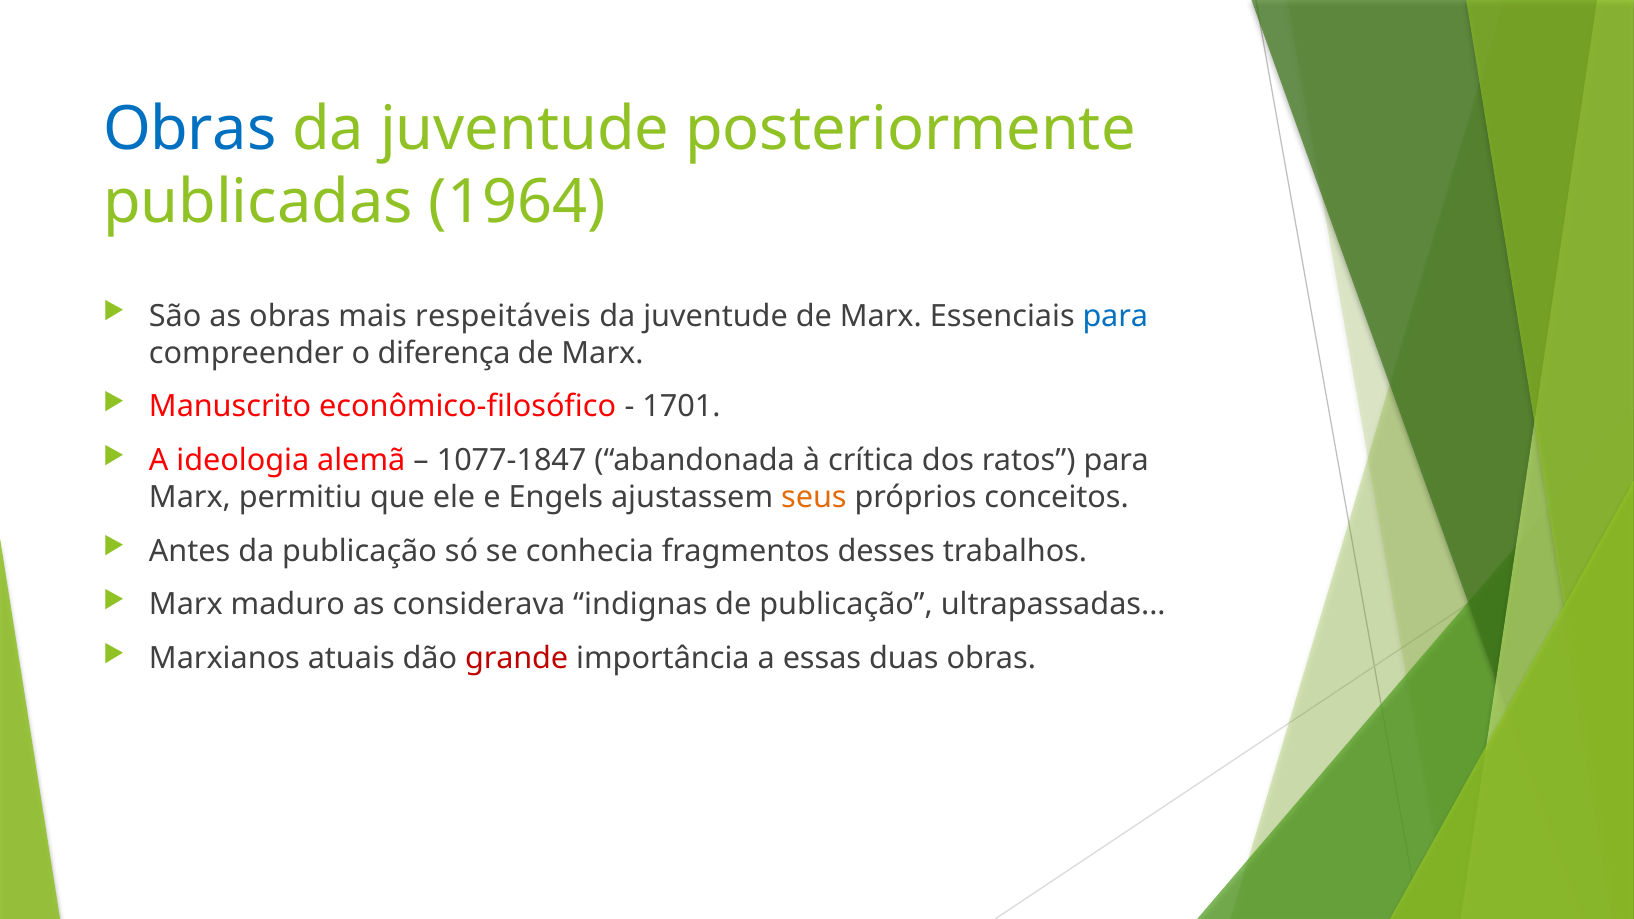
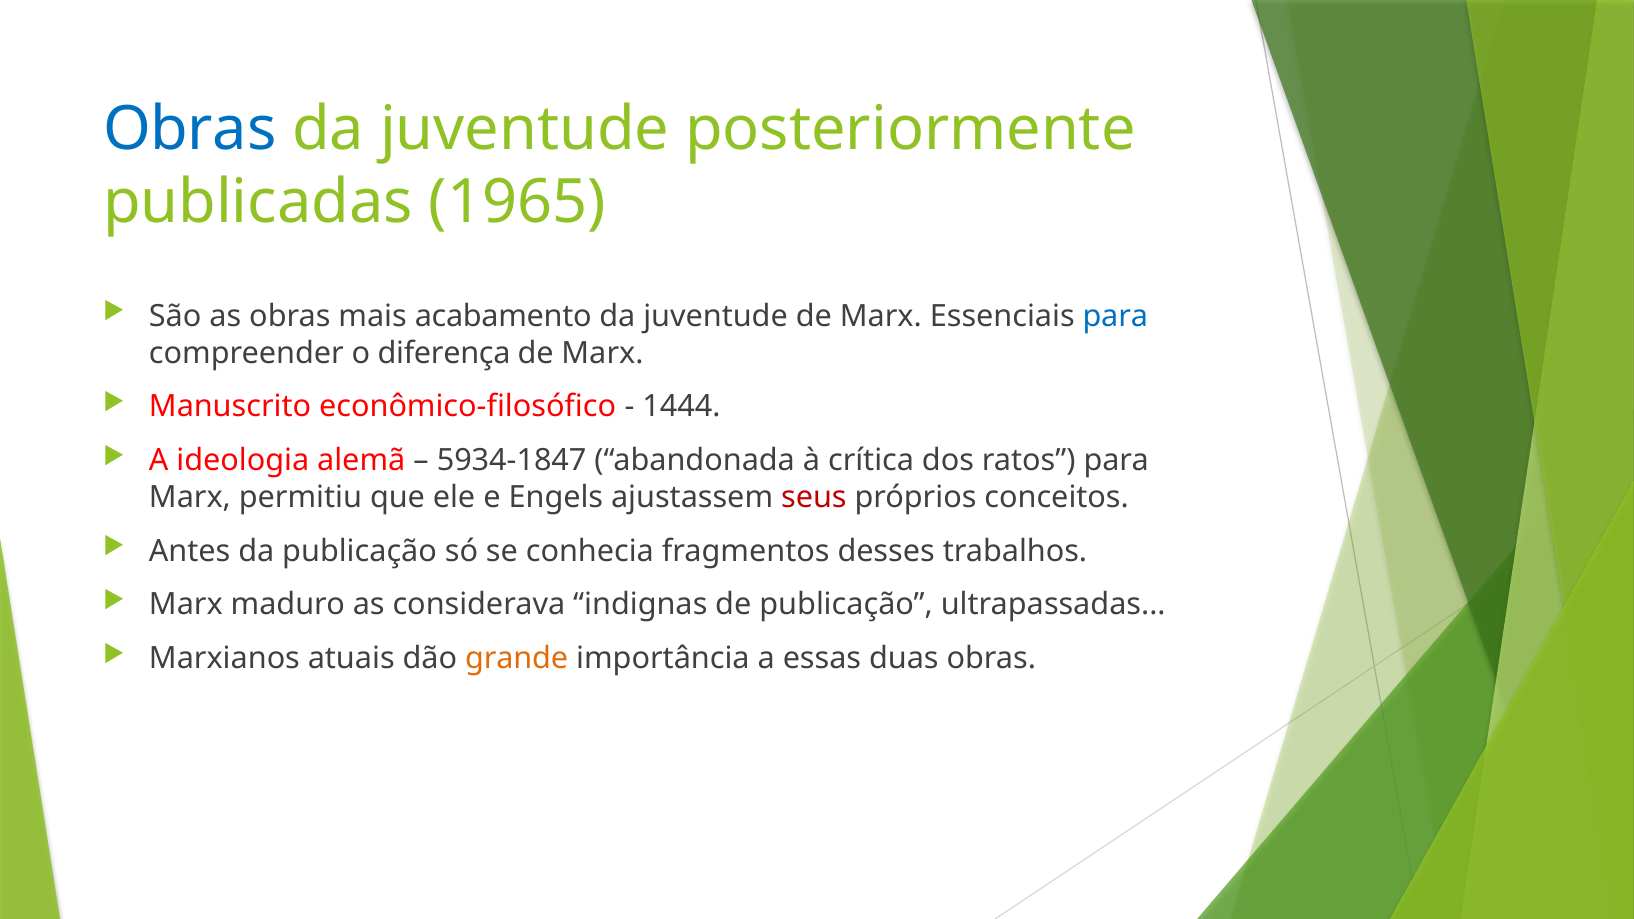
1964: 1964 -> 1965 (517, 202)
respeitáveis: respeitáveis -> acabamento (503, 316)
1701: 1701 -> 1444 (682, 407)
1077-1847: 1077-1847 -> 5934-1847 (512, 461)
seus colour: orange -> red (814, 497)
grande colour: red -> orange (517, 659)
